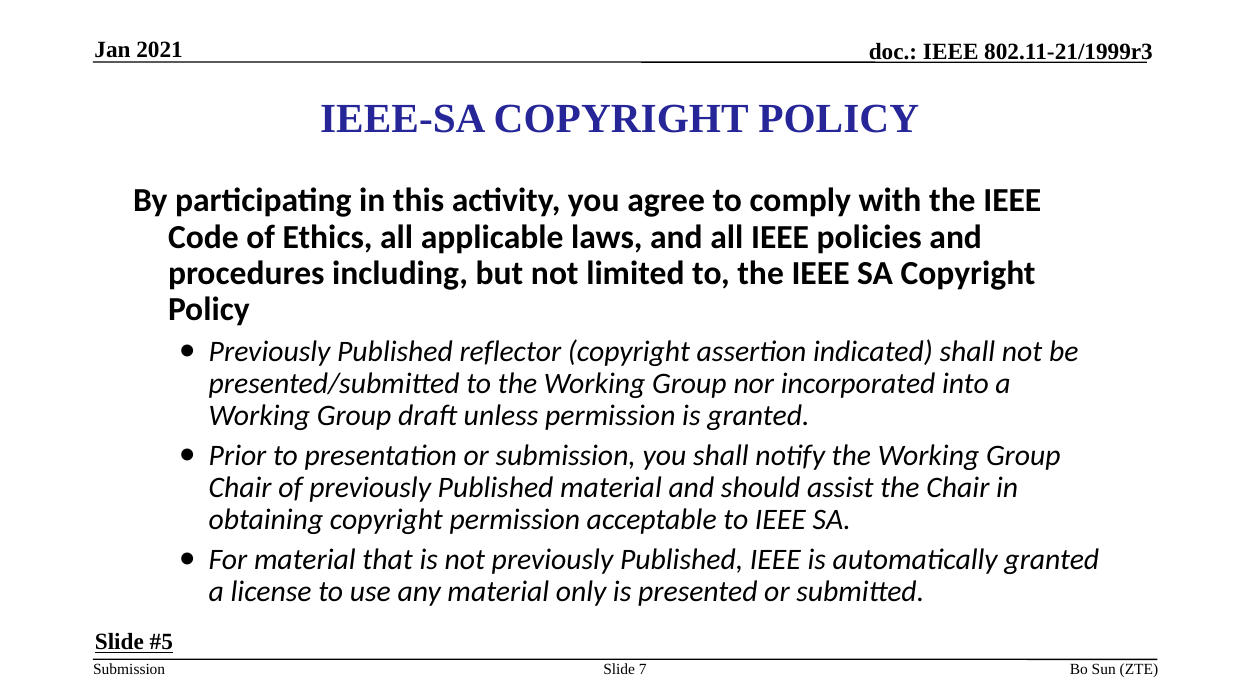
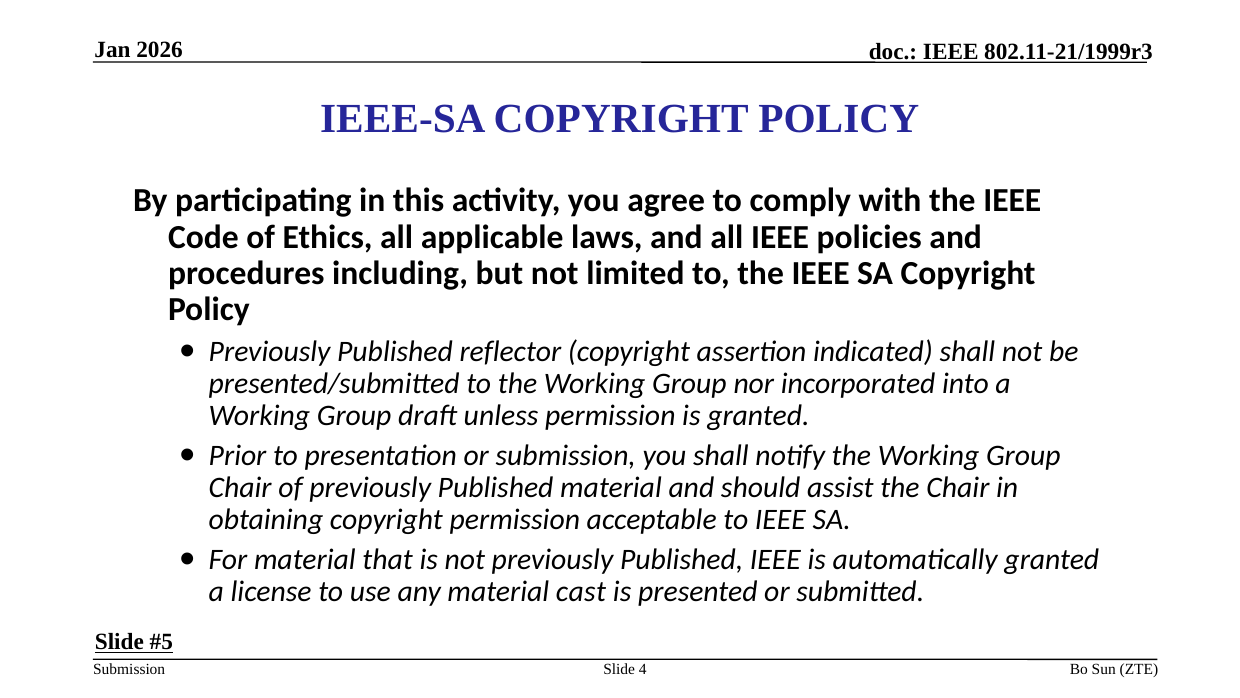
2021: 2021 -> 2026 (160, 49)
only: only -> cast (581, 591)
7: 7 -> 4 (643, 669)
